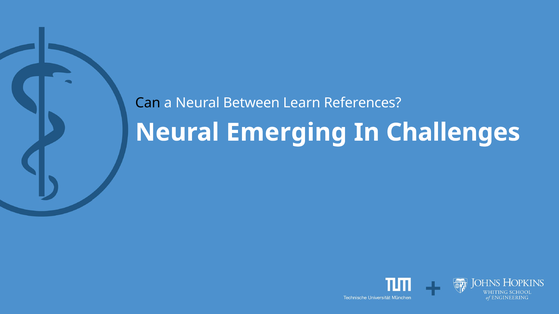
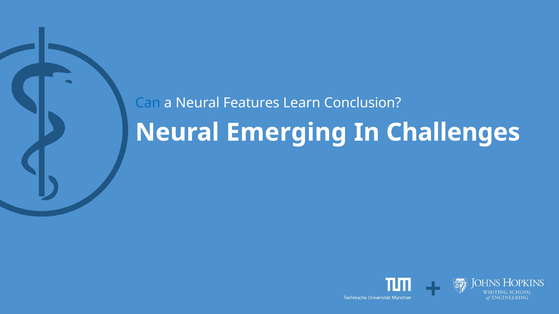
Can colour: black -> blue (148, 103)
Between: Between -> Features (251, 103)
References: References -> Conclusion (363, 103)
